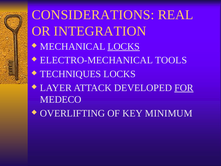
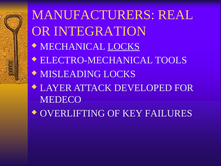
CONSIDERATIONS: CONSIDERATIONS -> MANUFACTURERS (93, 15)
TECHNIQUES: TECHNIQUES -> MISLEADING (71, 74)
FOR underline: present -> none (184, 88)
MINIMUM: MINIMUM -> FAILURES (169, 113)
